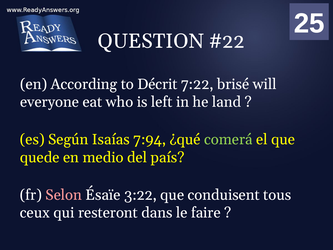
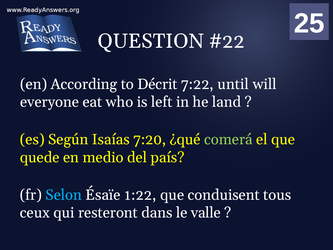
brisé: brisé -> until (233, 84)
7:94: 7:94 -> 7:20 (150, 139)
Selon colour: pink -> light blue (64, 195)
3:22: 3:22 -> 1:22 (140, 195)
faire: faire -> valle (206, 212)
